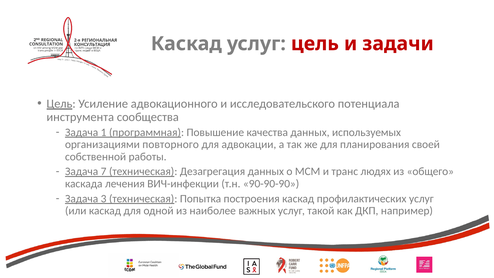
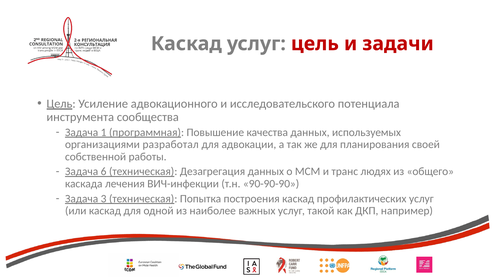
повторного: повторного -> разработал (171, 144)
7: 7 -> 6 (104, 172)
